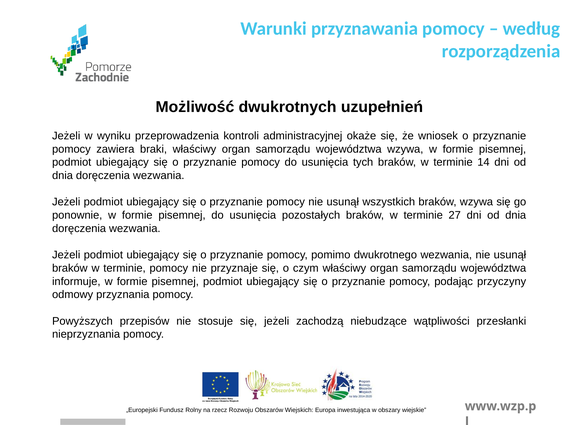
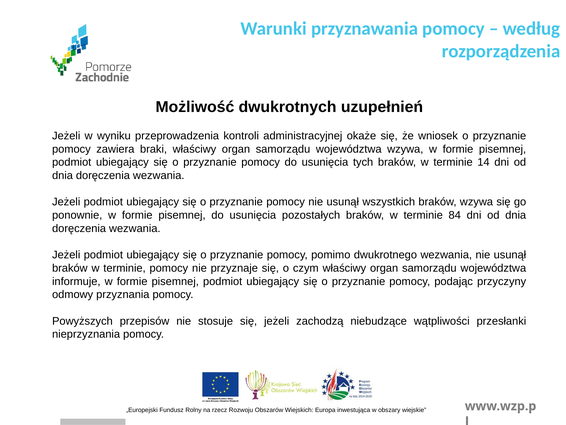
27: 27 -> 84 (455, 215)
